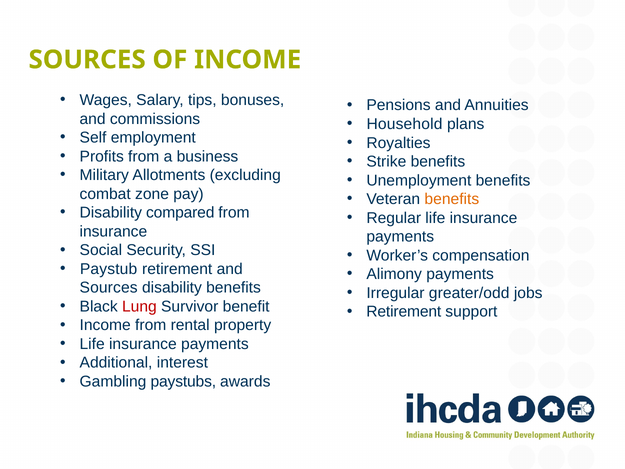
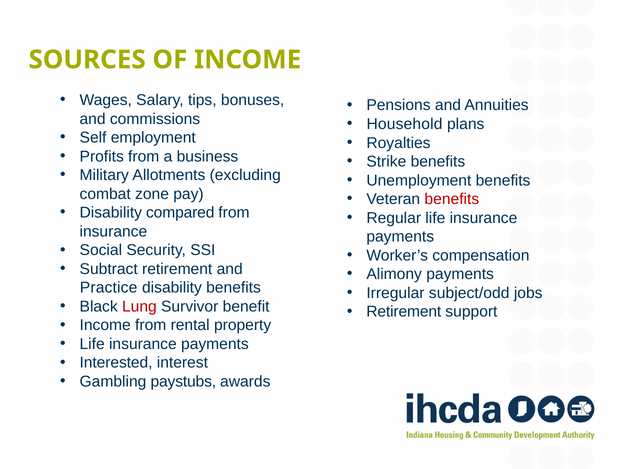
benefits colour: orange -> red (452, 199)
Paystub: Paystub -> Subtract (109, 269)
Sources: Sources -> Practice (109, 288)
greater/odd: greater/odd -> subject/odd (469, 293)
Additional: Additional -> Interested (116, 363)
